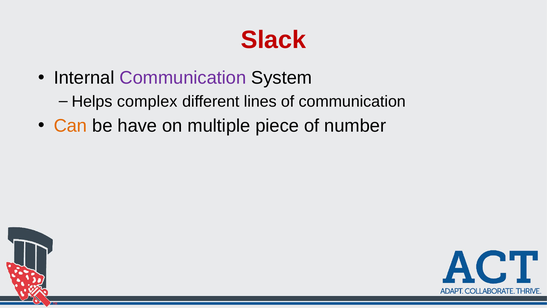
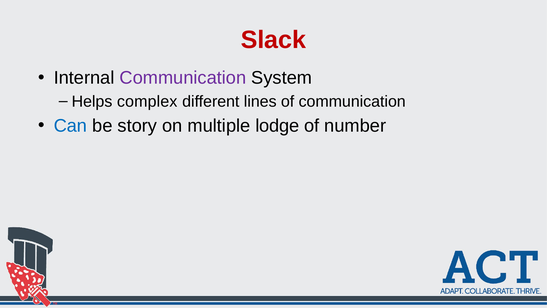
Can colour: orange -> blue (70, 126)
have: have -> story (137, 126)
piece: piece -> lodge (277, 126)
